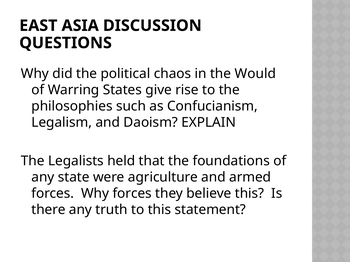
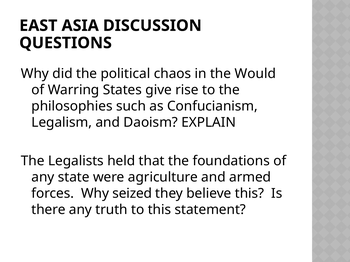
Why forces: forces -> seized (132, 194)
